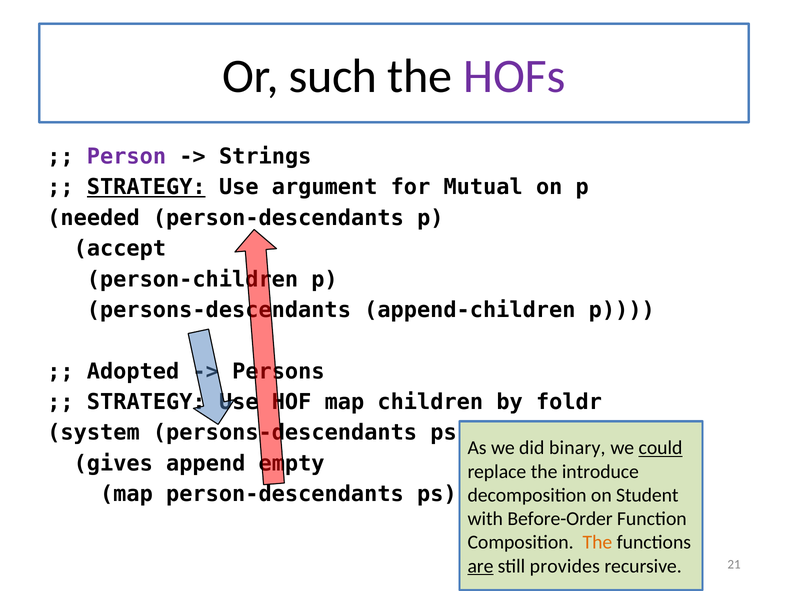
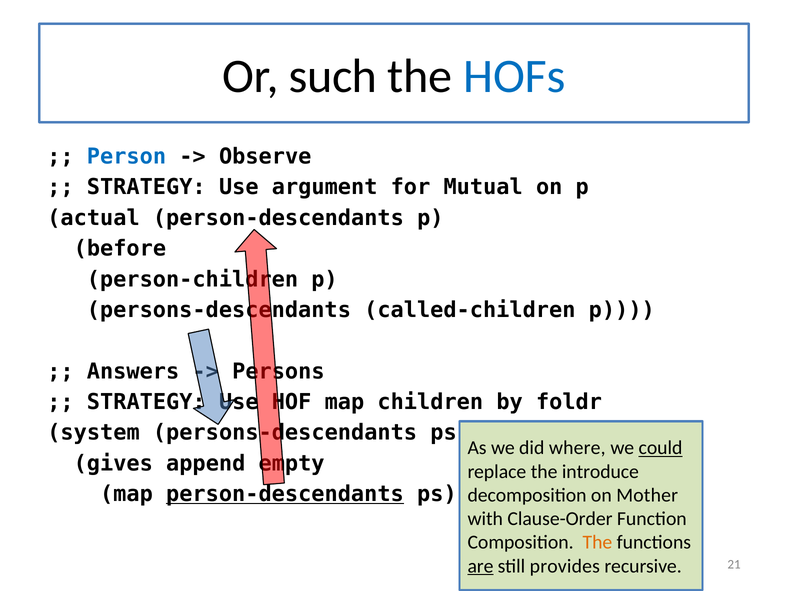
HOFs colour: purple -> blue (514, 76)
Person colour: purple -> blue (126, 157)
Strings: Strings -> Observe (265, 157)
STRATEGY underline: present -> none (146, 187)
needed: needed -> actual (93, 218)
accept: accept -> before (120, 249)
append-children: append-children -> called-children (470, 310)
Adopted: Adopted -> Answers (133, 371)
binary: binary -> where (577, 448)
person-descendants underline: none -> present (285, 494)
Student: Student -> Mother (647, 495)
Before-Order: Before-Order -> Clause-Order (560, 519)
